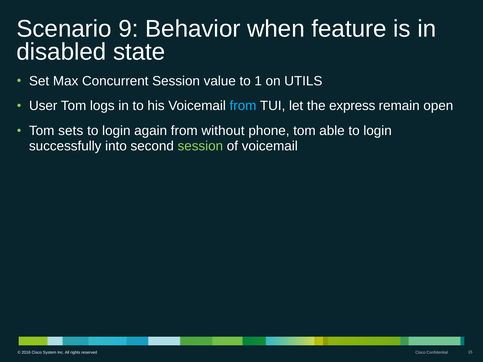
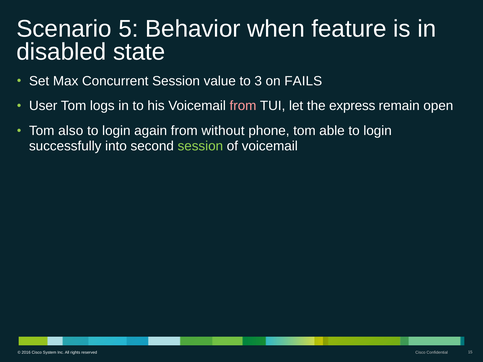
9: 9 -> 5 (128, 29)
1: 1 -> 3 (258, 81)
UTILS: UTILS -> FAILS (303, 81)
from colour: light blue -> pink (243, 106)
sets: sets -> also (71, 131)
